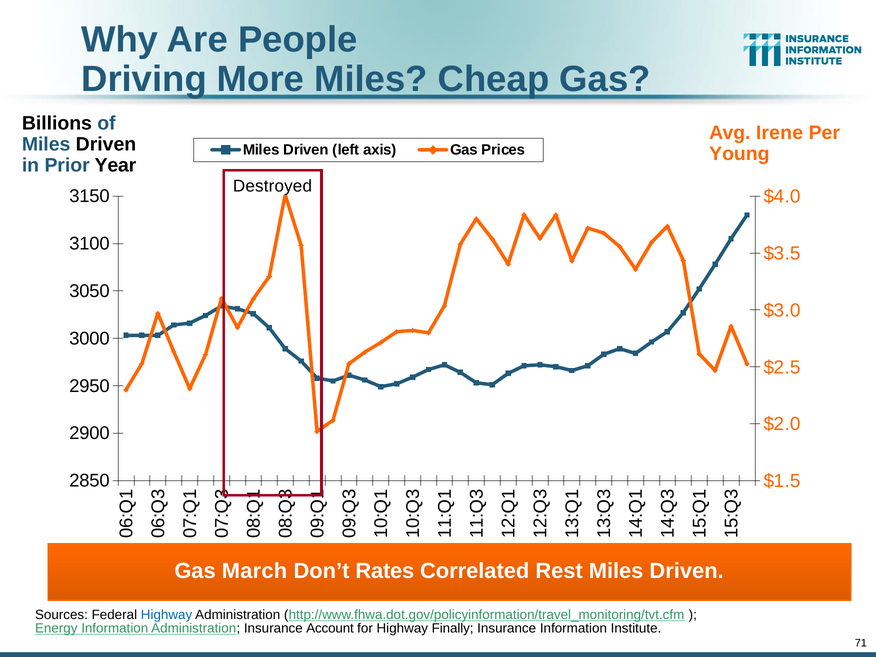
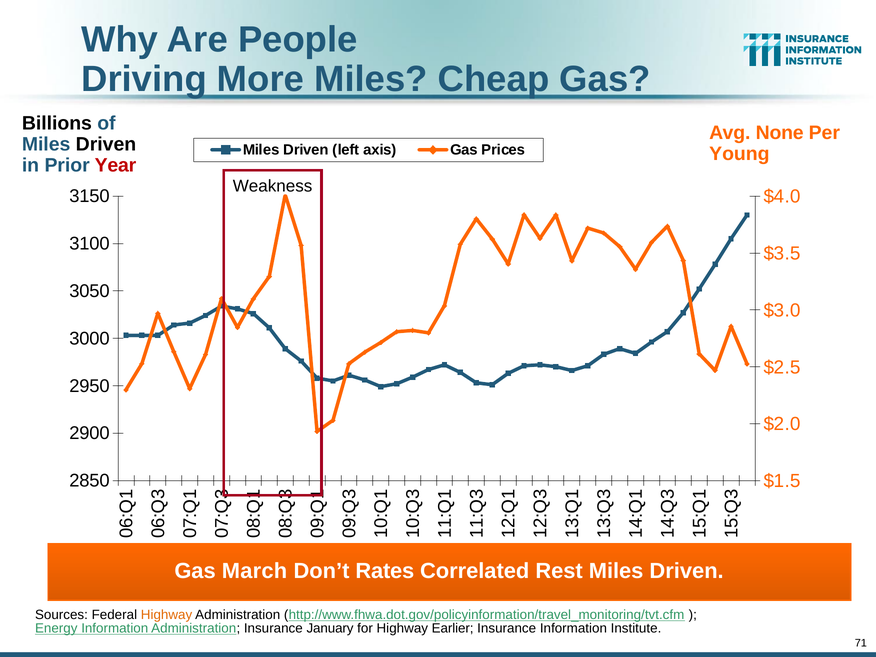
Irene: Irene -> None (780, 133)
Year colour: black -> red (115, 165)
Destroyed: Destroyed -> Weakness (273, 186)
Highway colour: blue -> orange (167, 615)
Account: Account -> January (330, 629)
Finally: Finally -> Earlier (453, 629)
